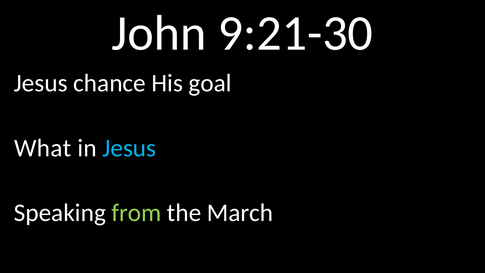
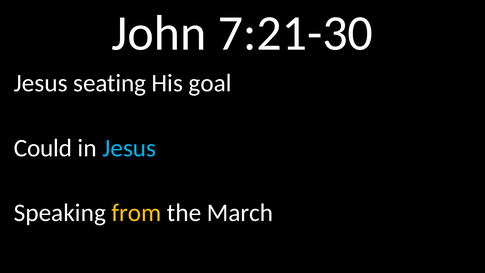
9:21-30: 9:21-30 -> 7:21-30 (295, 33)
chance: chance -> seating (110, 83)
What: What -> Could (43, 148)
from colour: light green -> yellow (136, 213)
